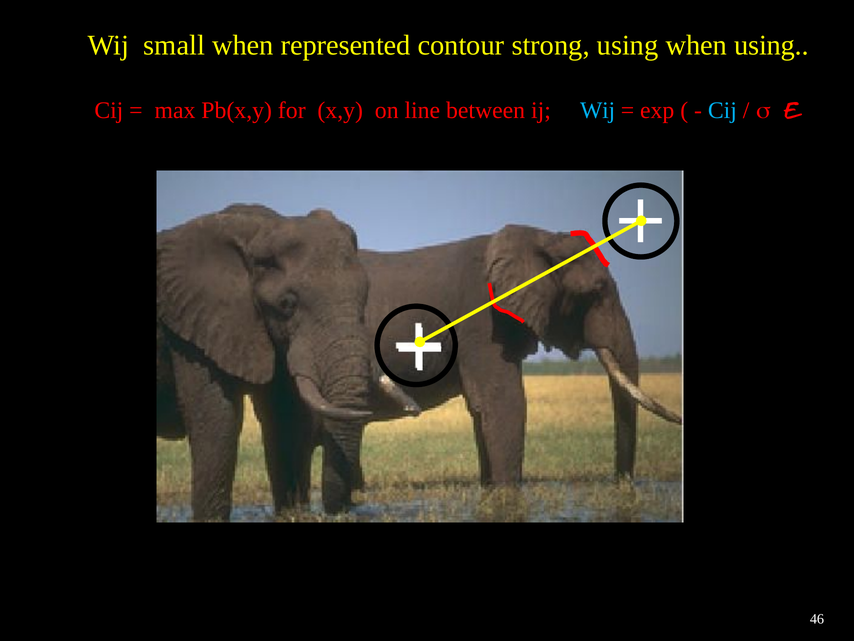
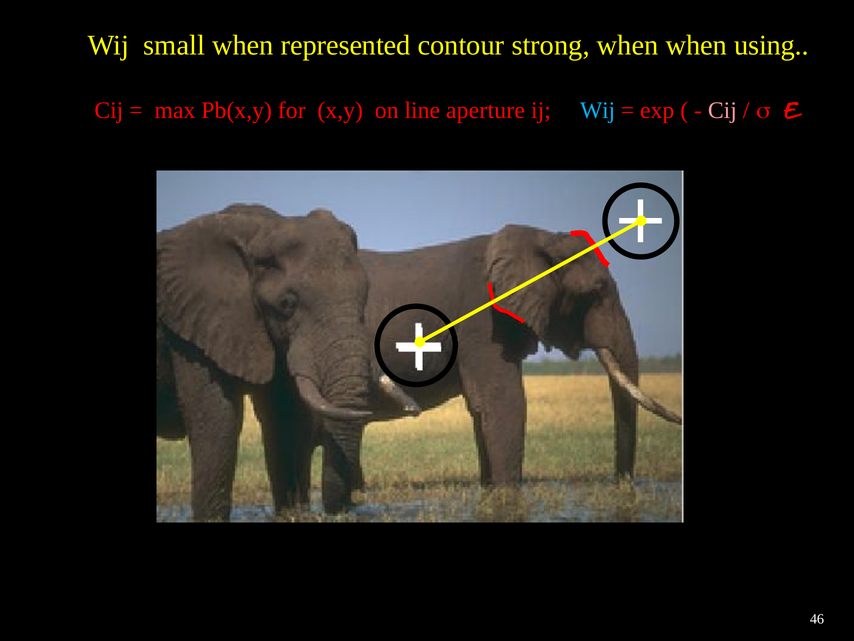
strong using: using -> when (628, 45)
between: between -> aperture (485, 111)
Cij colour: light blue -> pink (722, 111)
